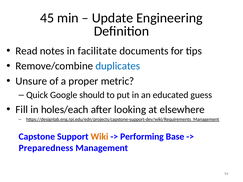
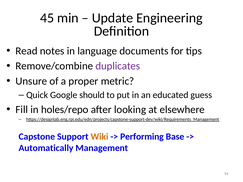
facilitate: facilitate -> language (97, 51)
duplicates colour: blue -> purple (118, 66)
holes/each: holes/each -> holes/repo (65, 110)
Preparedness: Preparedness -> Automatically (46, 148)
